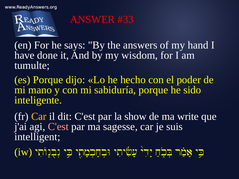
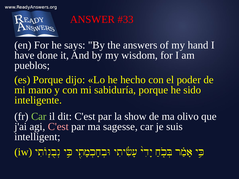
tumulte: tumulte -> pueblos (32, 66)
Car colour: yellow -> light green (39, 117)
write: write -> olivo (188, 117)
